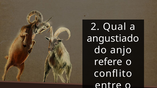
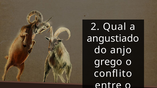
refere: refere -> grego (108, 62)
